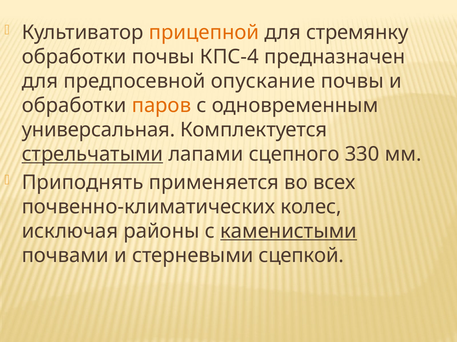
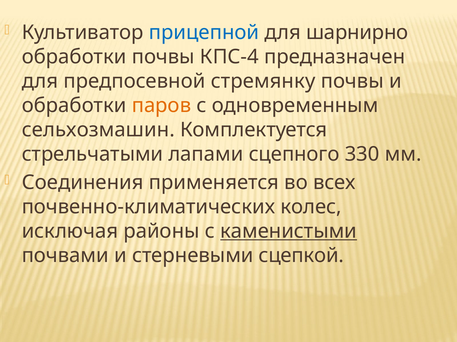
прицепной colour: orange -> blue (204, 33)
стремянку: стремянку -> шарнирно (357, 33)
опускание: опускание -> стремянку (263, 81)
универсальная: универсальная -> сельхозмашин (98, 130)
стрельчатыми underline: present -> none (92, 154)
Приподнять: Приподнять -> Соединения (83, 183)
